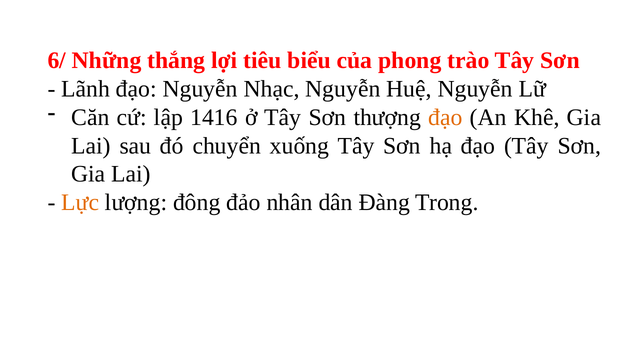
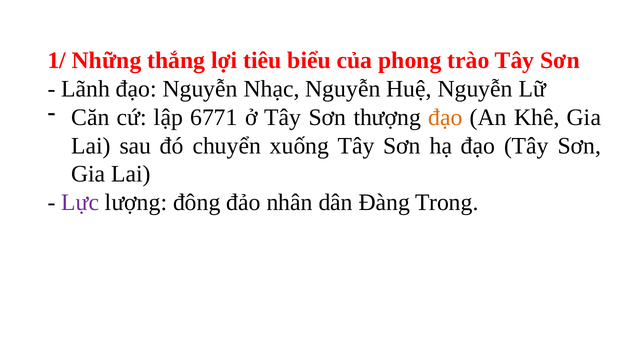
6/: 6/ -> 1/ (57, 61)
1416: 1416 -> 6771 (214, 117)
Lực colour: orange -> purple (80, 203)
